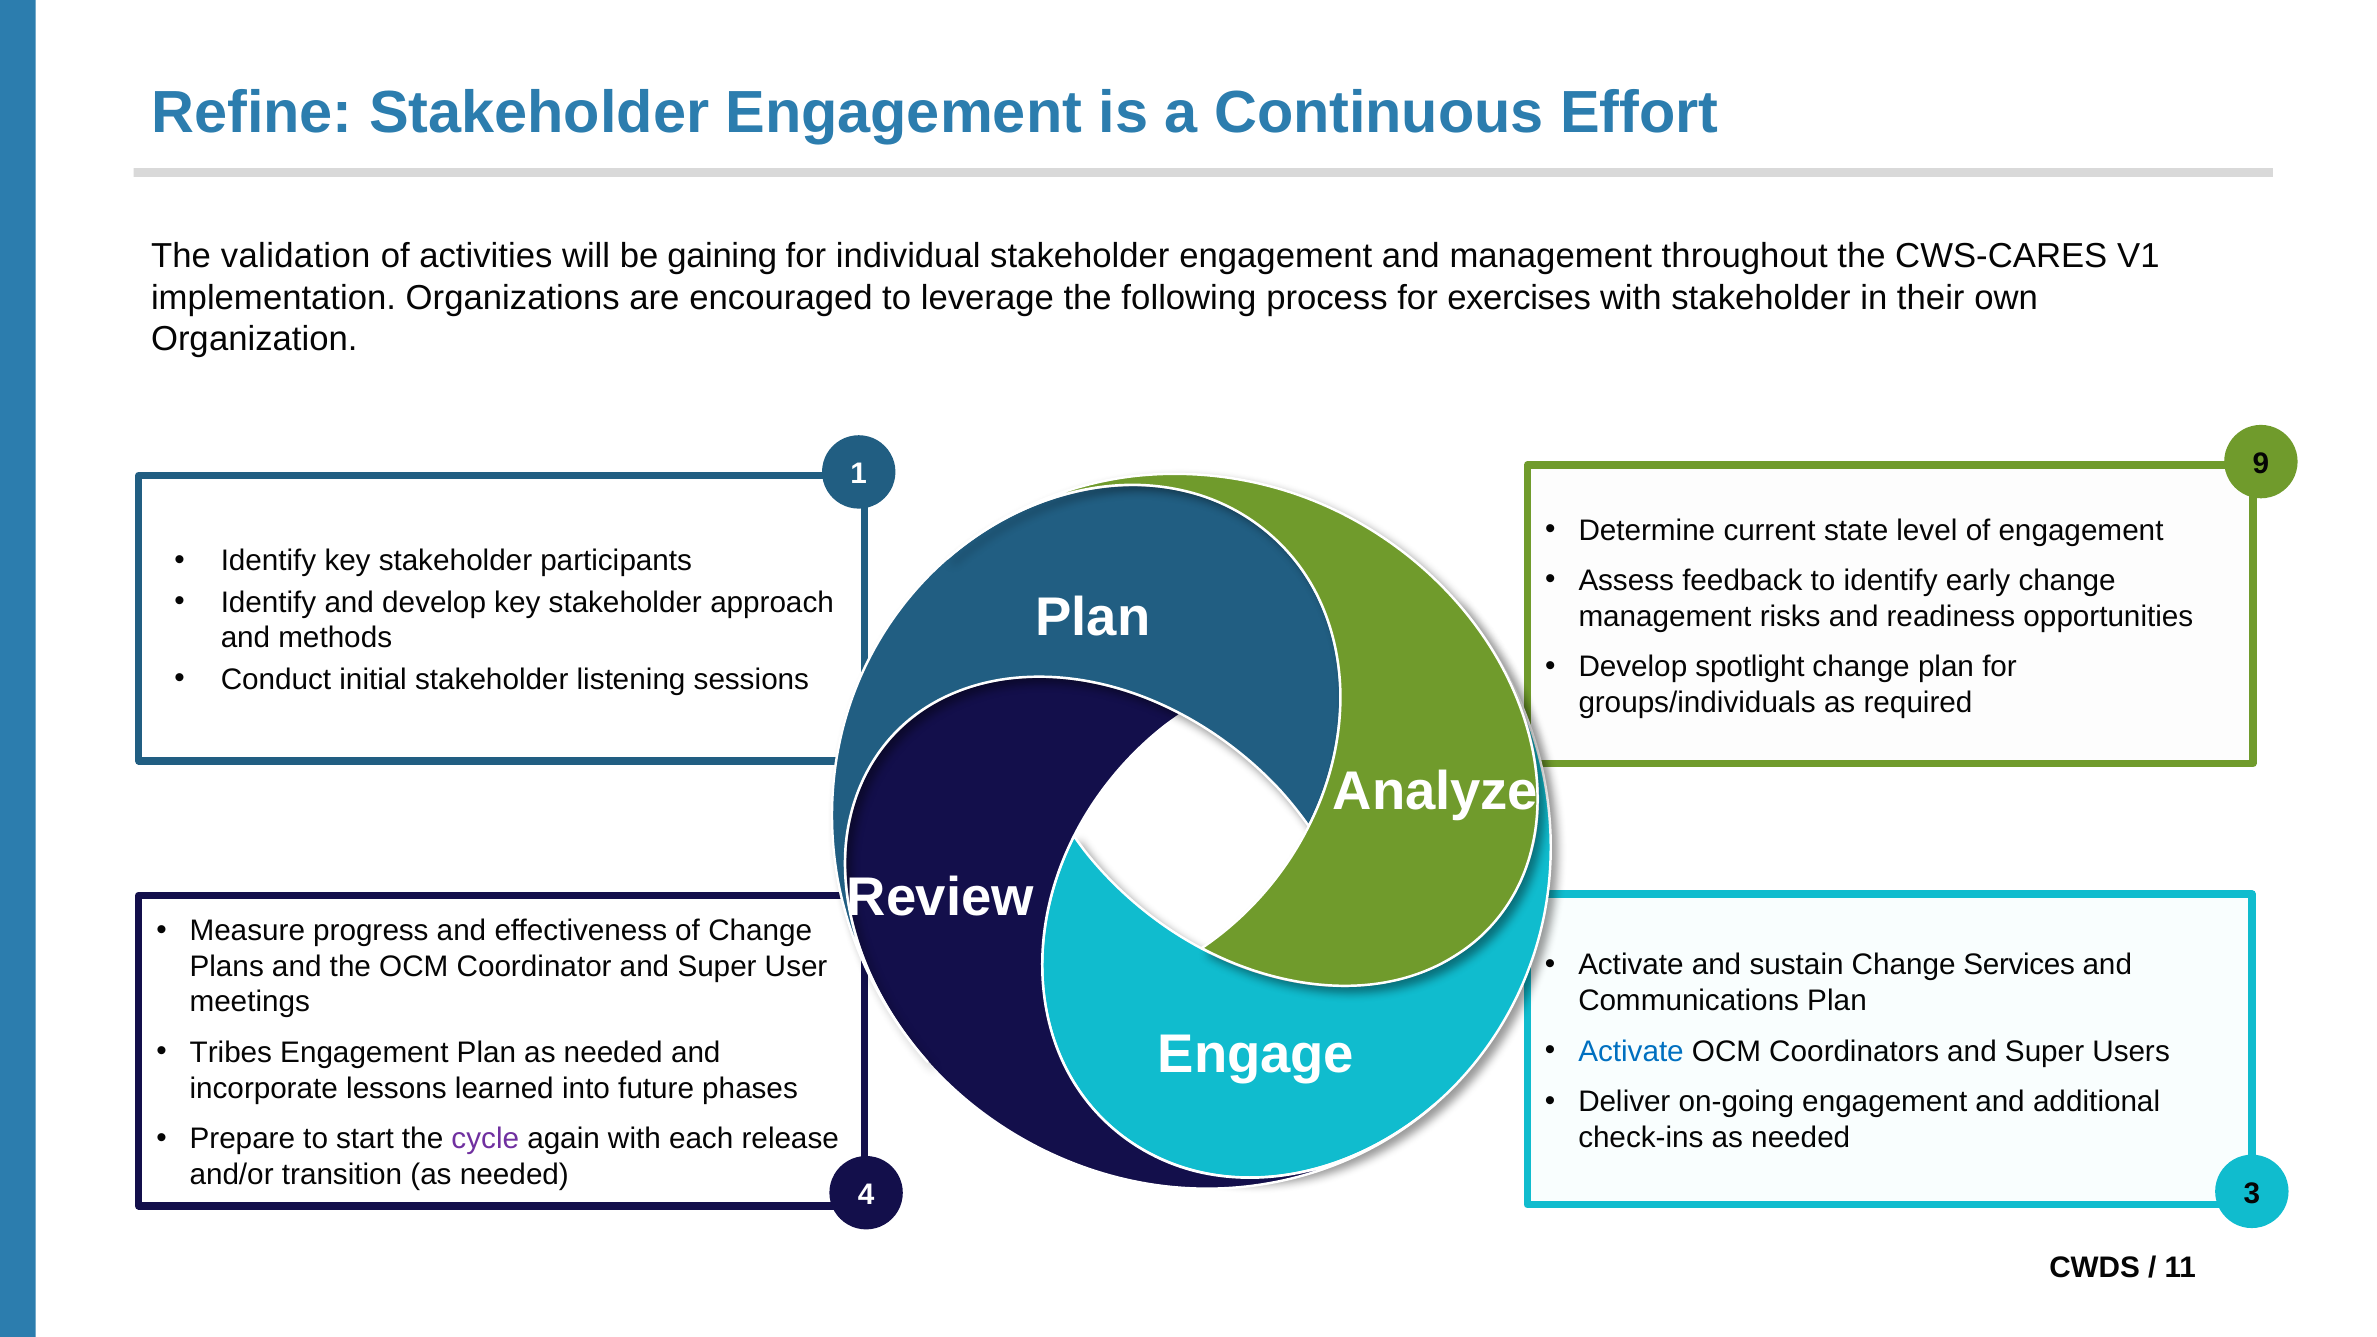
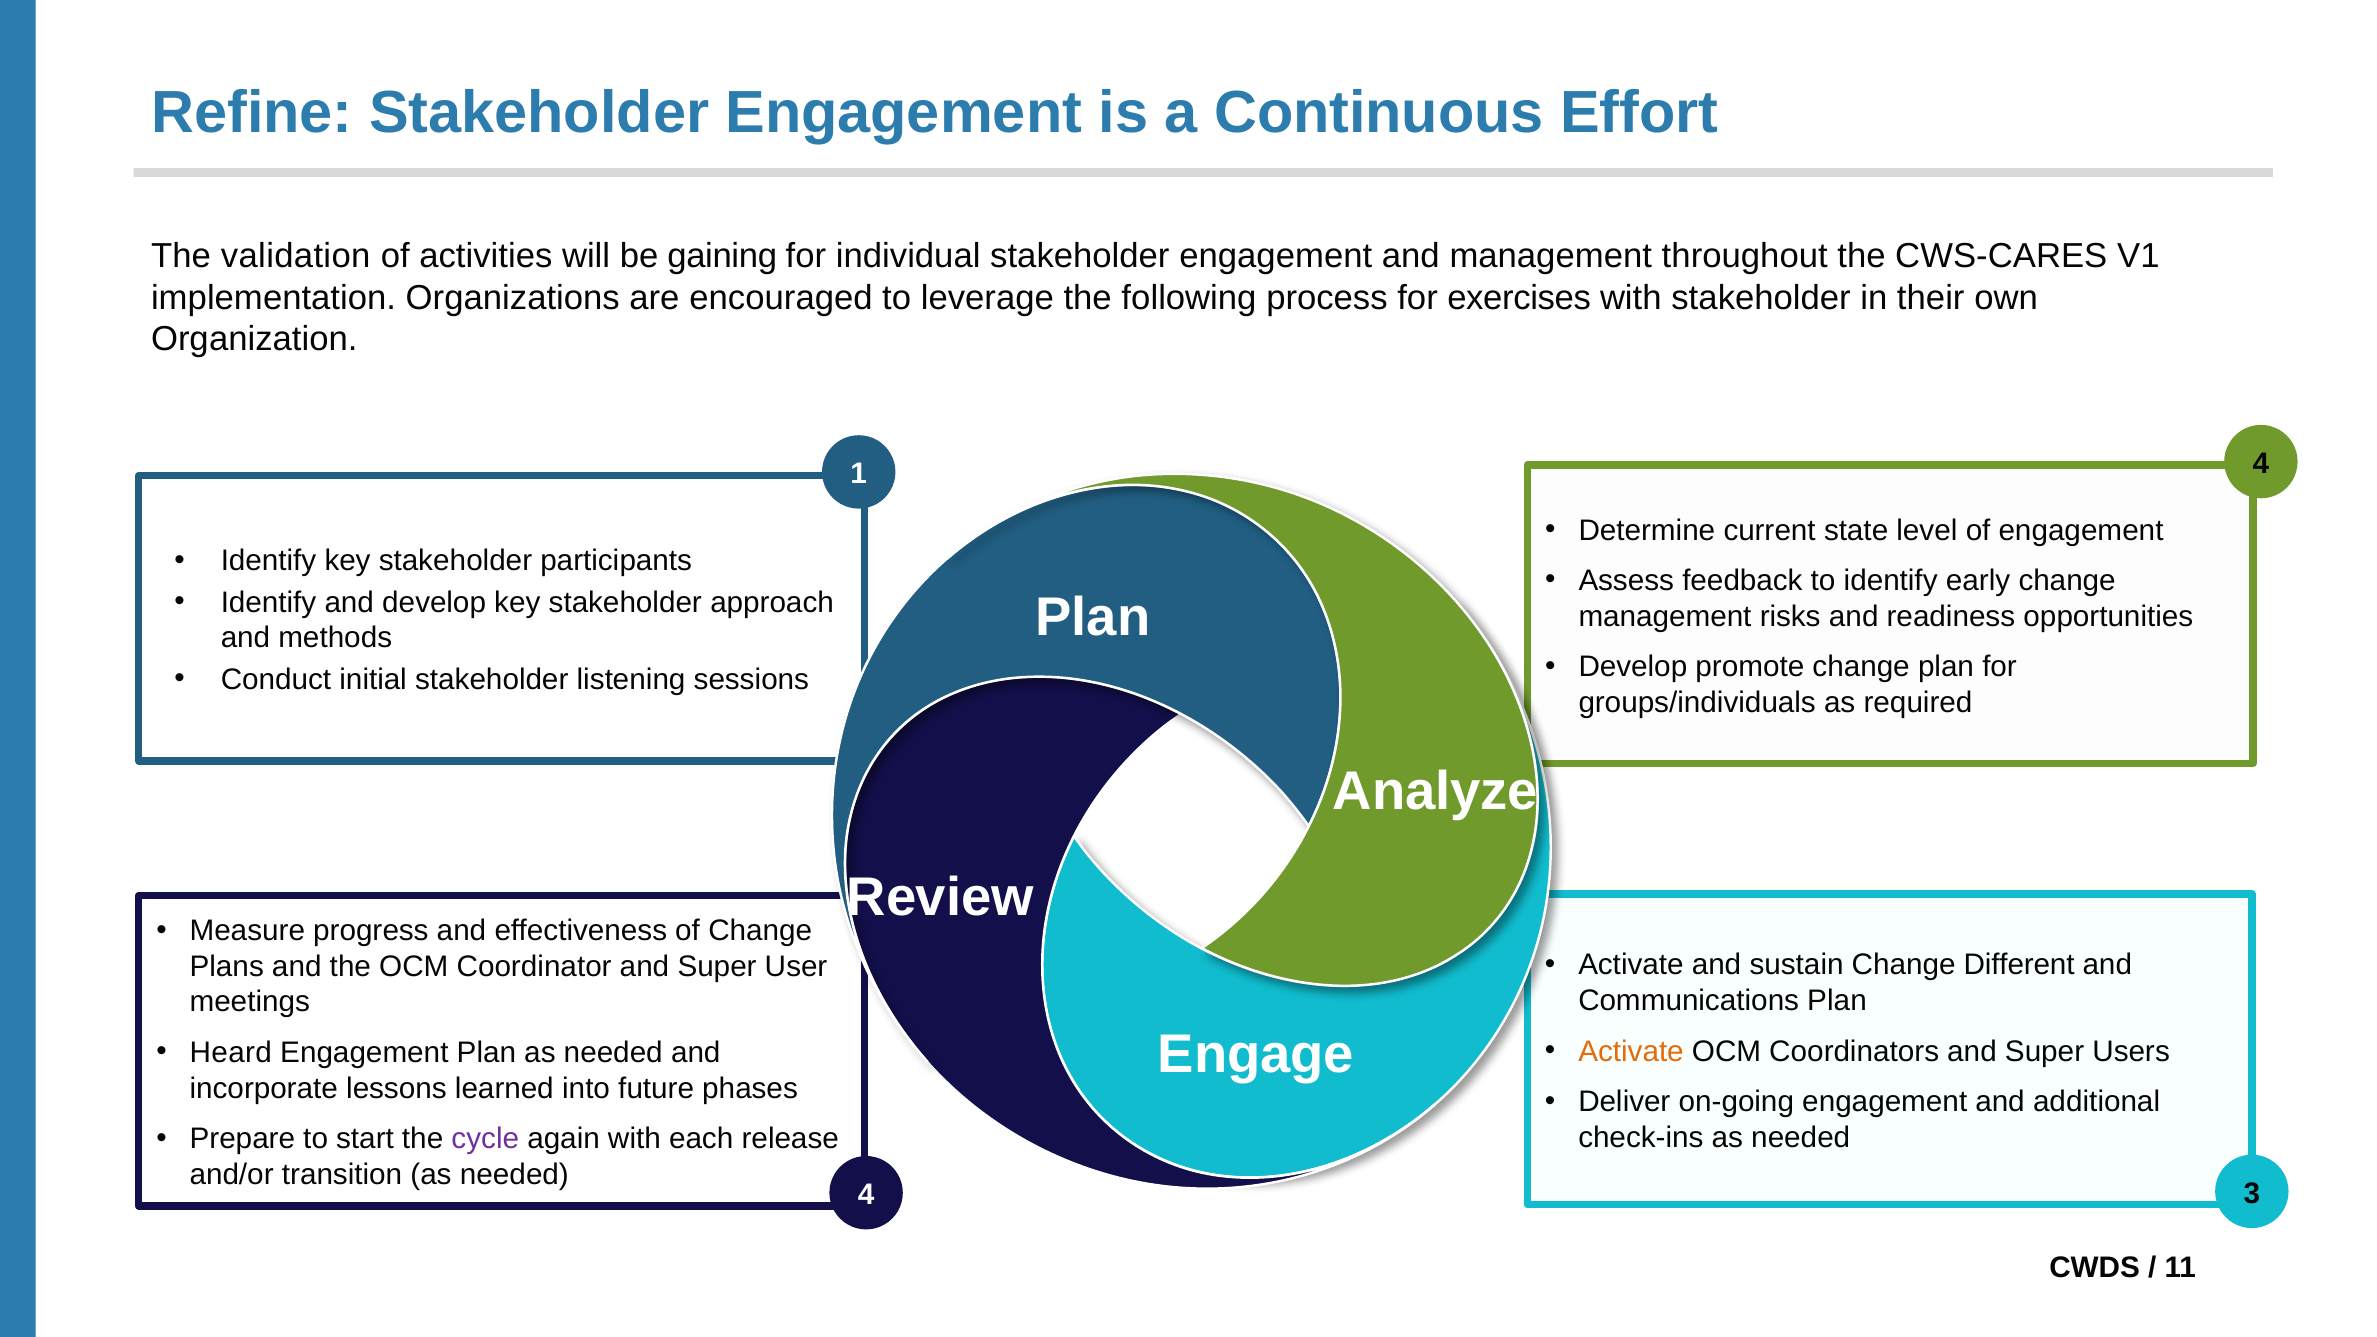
1 9: 9 -> 4 (2261, 464)
spotlight: spotlight -> promote (1750, 667)
Services: Services -> Different (2019, 965)
Activate colour: blue -> orange (1631, 1051)
Tribes: Tribes -> Heard (231, 1053)
